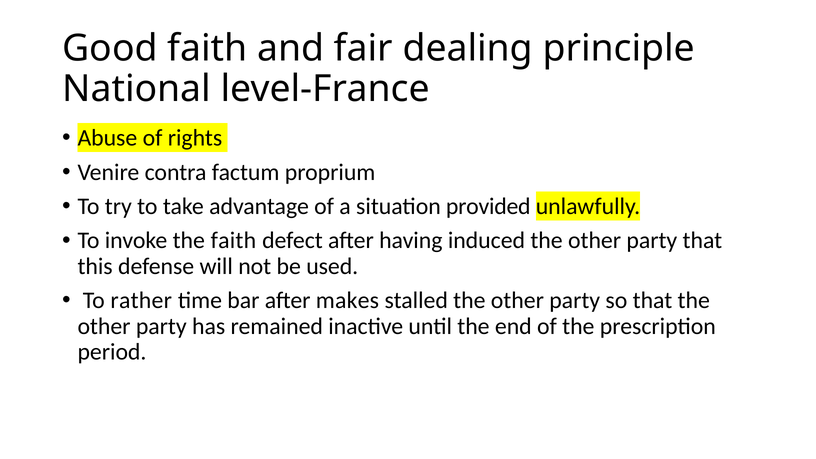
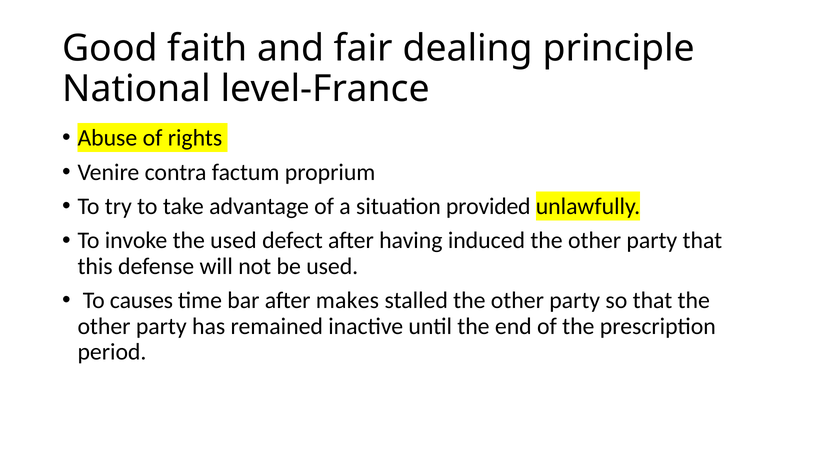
the faith: faith -> used (233, 241)
rather: rather -> causes (141, 301)
